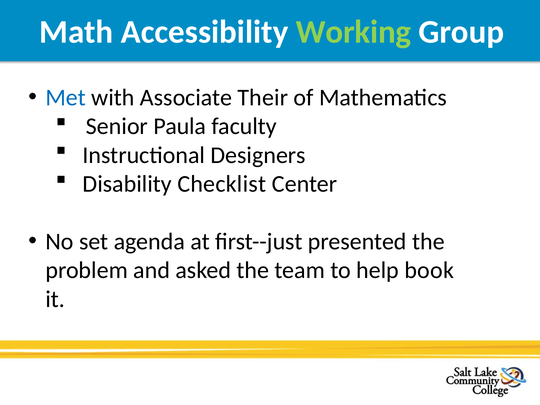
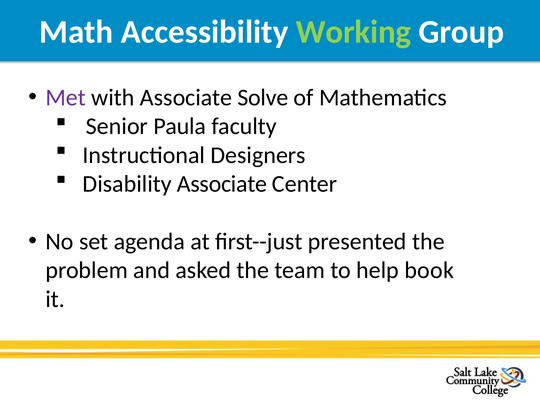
Met colour: blue -> purple (66, 98)
Their: Their -> Solve (263, 98)
Disability Checklist: Checklist -> Associate (222, 184)
